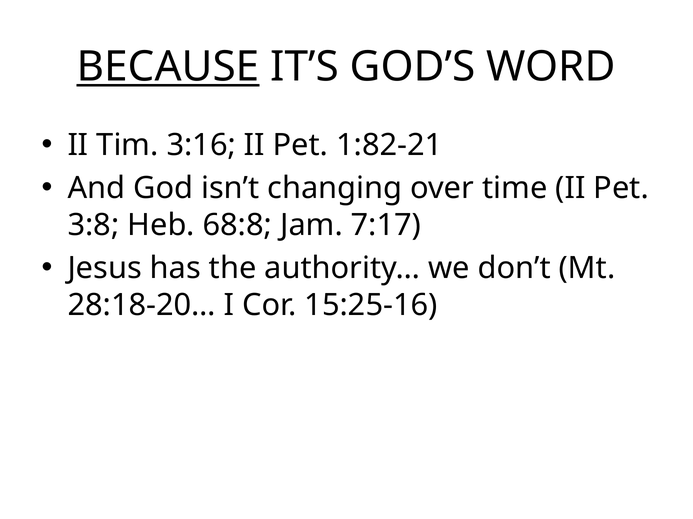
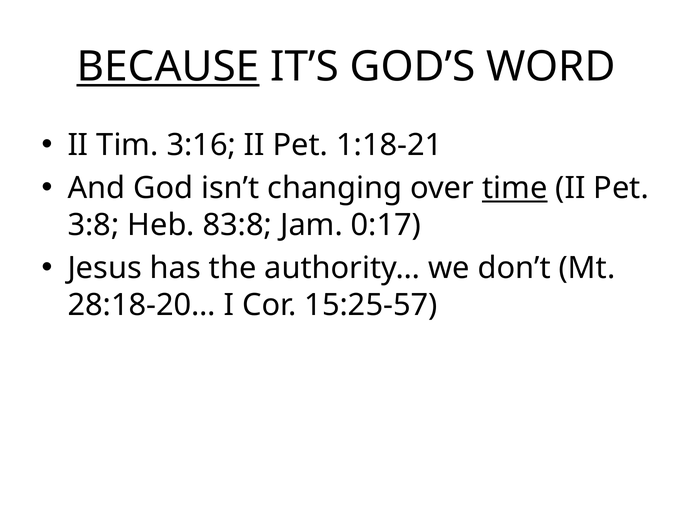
1:82-21: 1:82-21 -> 1:18-21 (389, 145)
time underline: none -> present (515, 189)
68:8: 68:8 -> 83:8 (237, 225)
7:17: 7:17 -> 0:17 (386, 225)
15:25-16: 15:25-16 -> 15:25-57 (371, 306)
